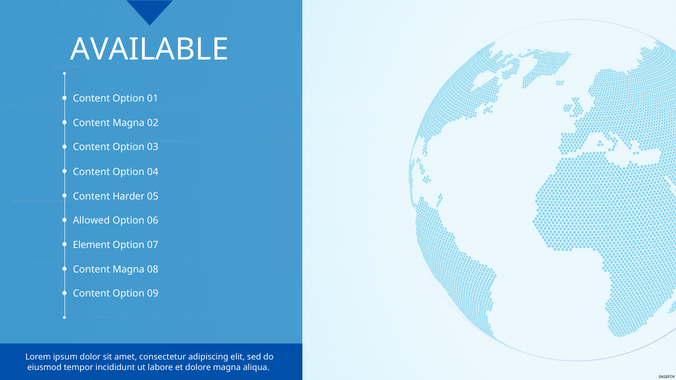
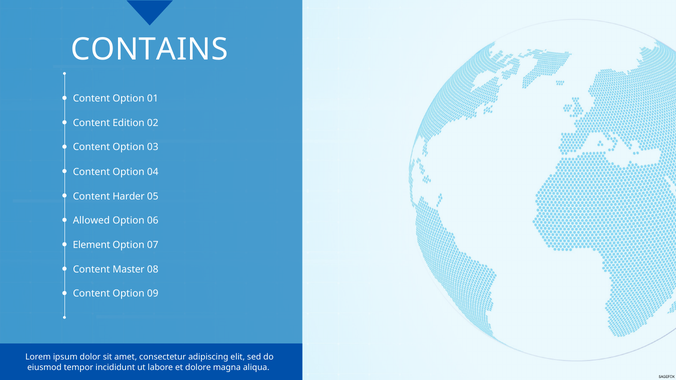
AVAILABLE: AVAILABLE -> CONTAINS (149, 49)
Magna: Magna -> Edition (129, 123)
Magna: Magna -> Master (129, 270)
